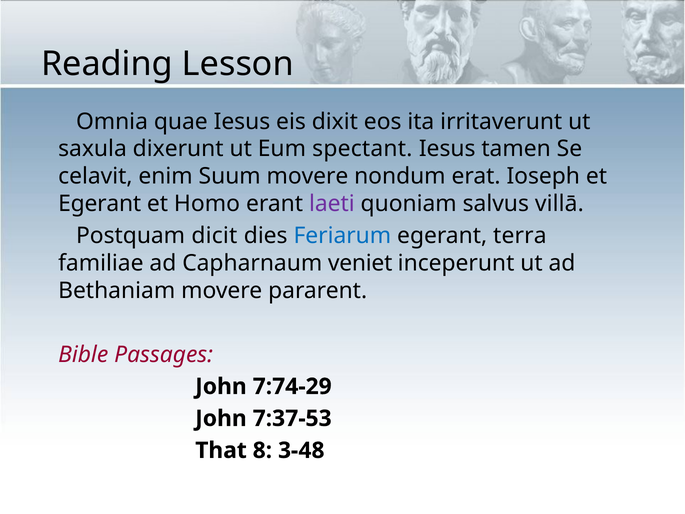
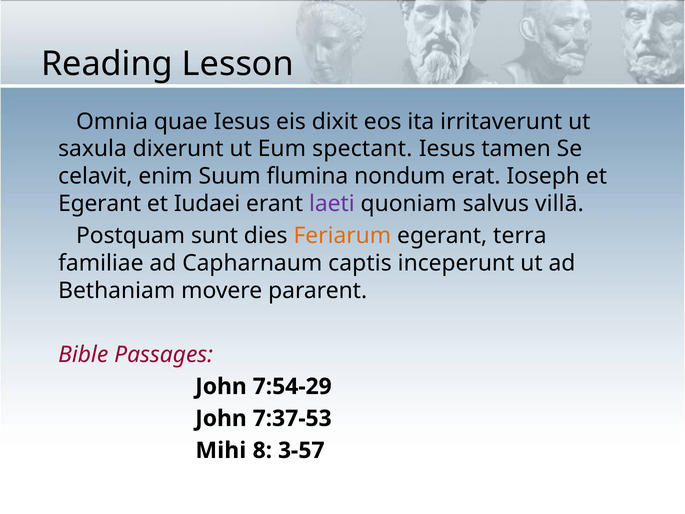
Suum movere: movere -> flumina (307, 176)
Homo: Homo -> Iudaei (207, 204)
dicit: dicit -> sunt (215, 236)
Feriarum colour: blue -> orange (342, 236)
veniet: veniet -> captis (360, 263)
7:74-29: 7:74-29 -> 7:54-29 (292, 386)
That: That -> Mihi (221, 450)
3-48: 3-48 -> 3-57 (301, 450)
